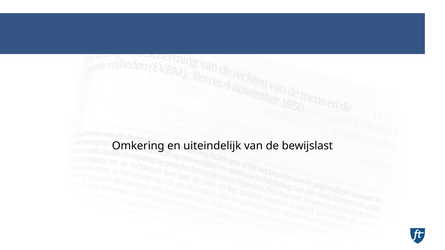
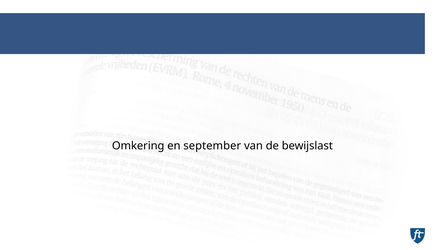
uiteindelijk: uiteindelijk -> september (212, 146)
